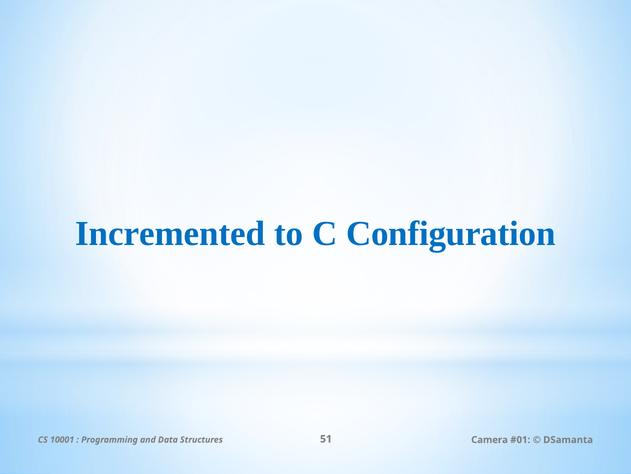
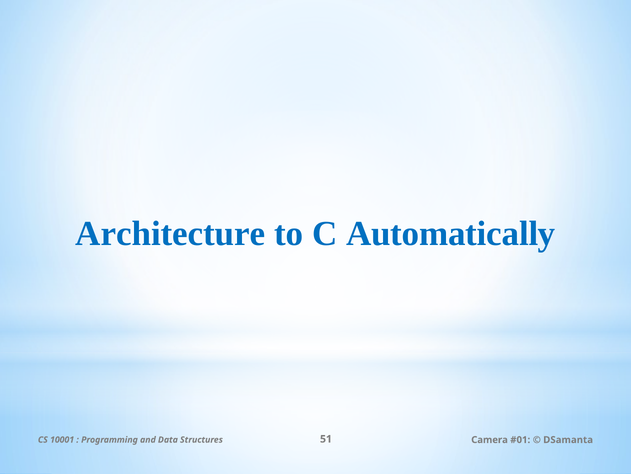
Incremented: Incremented -> Architecture (170, 233)
Configuration: Configuration -> Automatically (451, 233)
